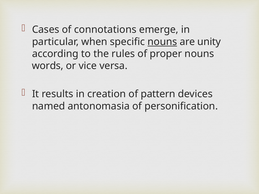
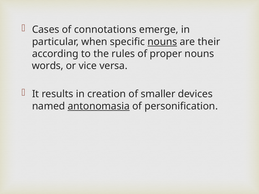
unity: unity -> their (209, 42)
pattern: pattern -> smaller (158, 94)
antonomasia underline: none -> present (99, 106)
